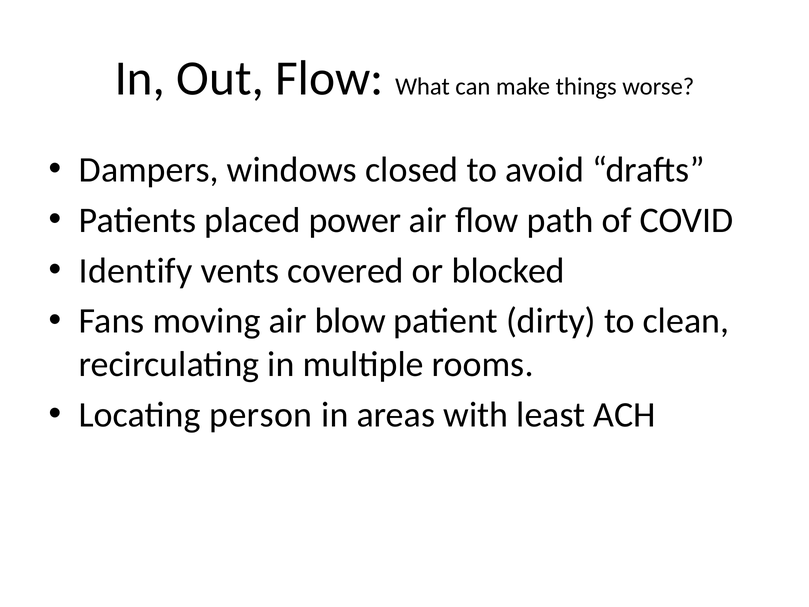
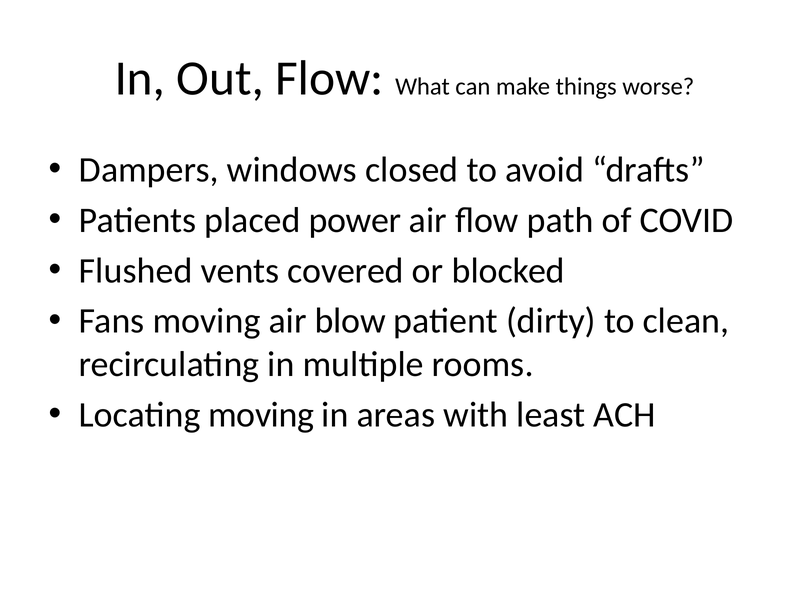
Identify: Identify -> Flushed (136, 271)
Locating person: person -> moving (261, 414)
